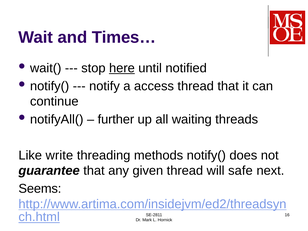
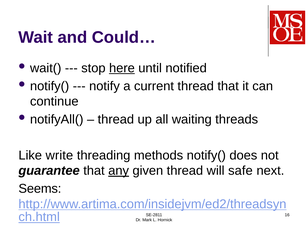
Times…: Times… -> Could… (124, 37)
access: access -> current (154, 86)
further: further -> thread (116, 119)
any underline: none -> present (119, 171)
